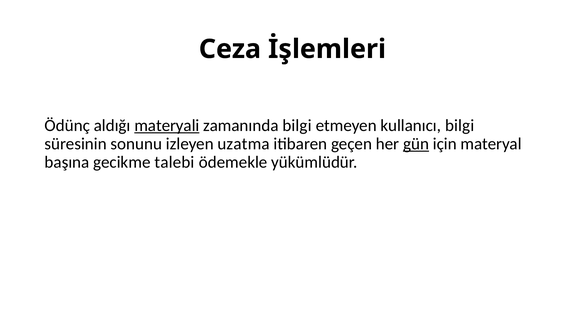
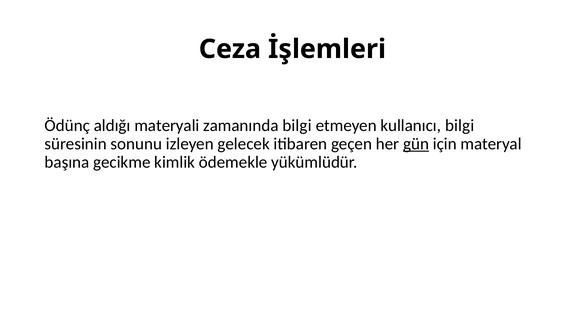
materyali underline: present -> none (167, 125)
uzatma: uzatma -> gelecek (244, 144)
talebi: talebi -> kimlik (175, 162)
